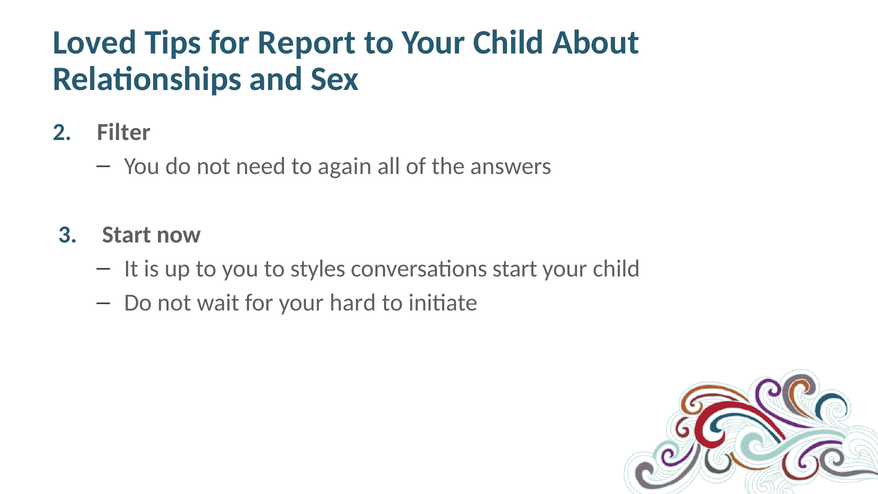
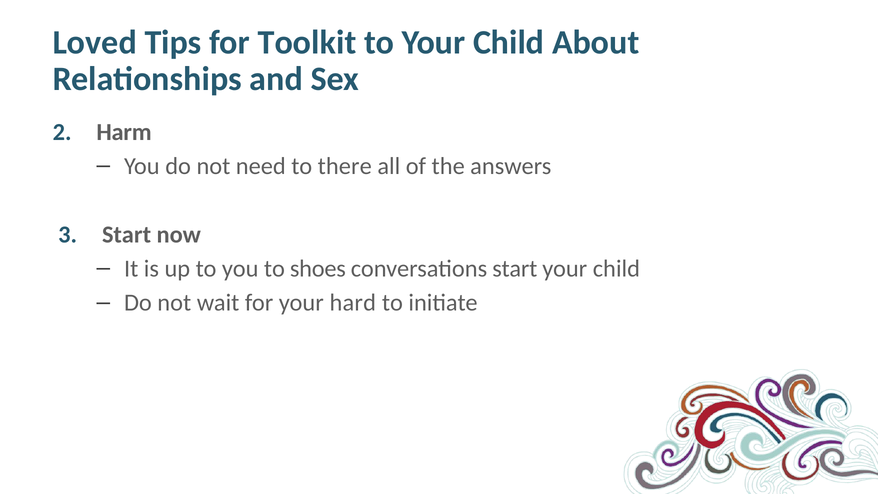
Report: Report -> Toolkit (307, 43)
Filter: Filter -> Harm (124, 132)
again: again -> there (345, 166)
styles: styles -> shoes (318, 269)
